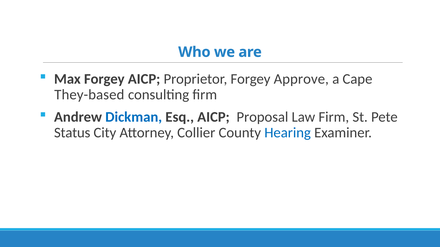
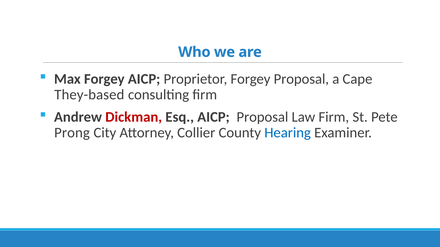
Forgey Approve: Approve -> Proposal (301, 79)
Dickman colour: blue -> red (134, 117)
Status: Status -> Prong (72, 133)
